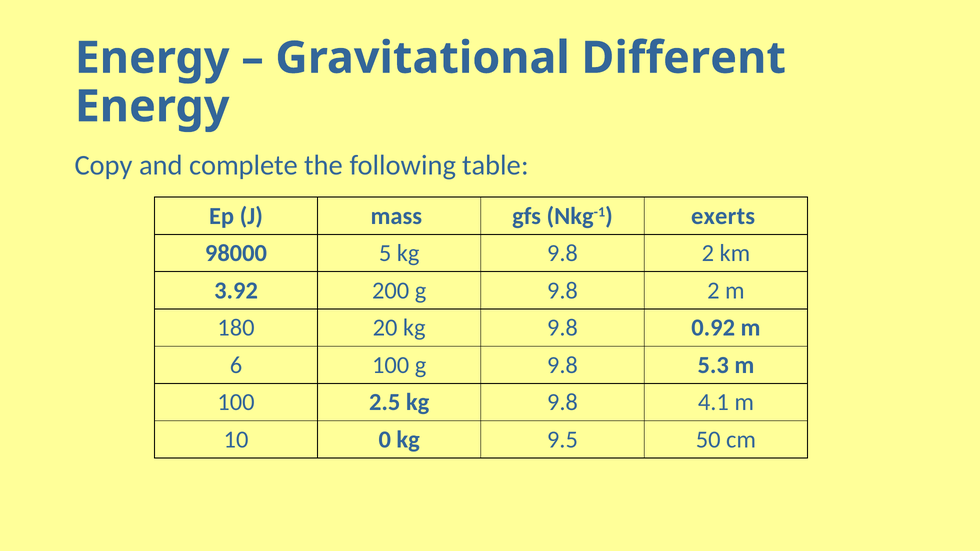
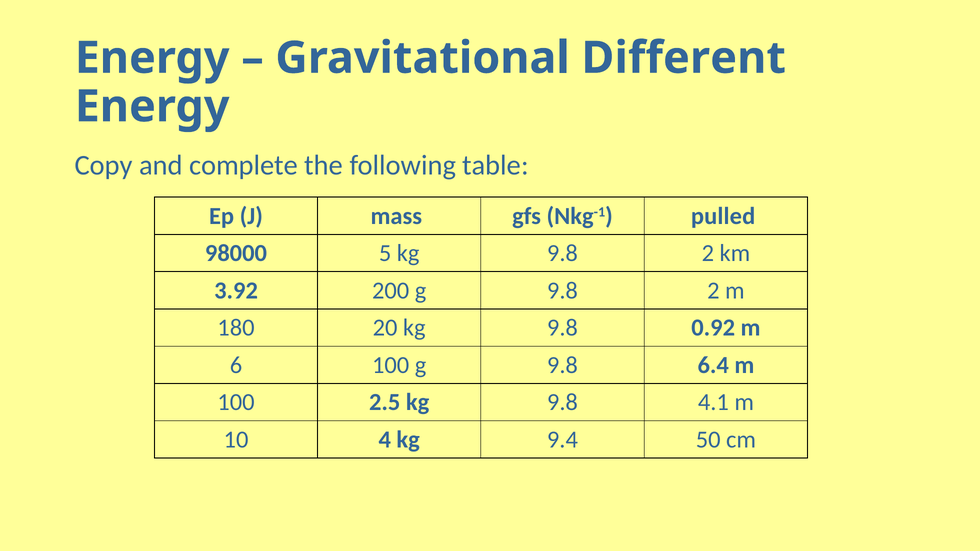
exerts: exerts -> pulled (723, 216)
5.3: 5.3 -> 6.4 (713, 365)
0: 0 -> 4 (385, 440)
9.5: 9.5 -> 9.4 (562, 440)
